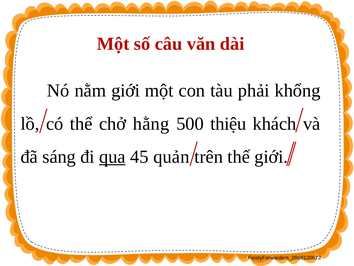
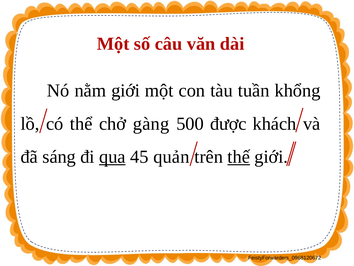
phải: phải -> tuần (254, 90)
hằng: hằng -> gàng (151, 123)
thiệu: thiệu -> được (228, 123)
thế underline: none -> present (239, 157)
